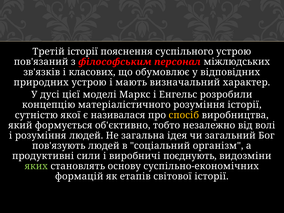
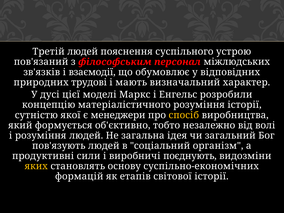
Третій історії: історії -> людей (83, 52)
класових: класових -> взаємодії (92, 72)
природних устрою: устрою -> трудові (89, 82)
називалася: називалася -> менеджери (118, 115)
яких colour: light green -> yellow (36, 166)
